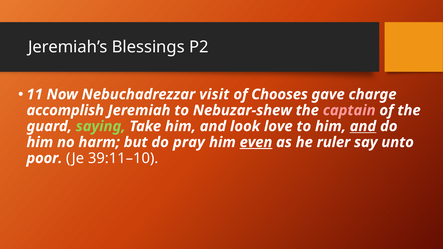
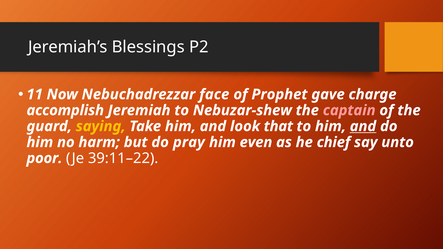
visit: visit -> face (214, 94)
Chooses: Chooses -> Prophet (279, 94)
saying colour: light green -> yellow (101, 126)
love: love -> that (278, 126)
even underline: present -> none (256, 142)
ruler: ruler -> chief (334, 142)
39:11–10: 39:11–10 -> 39:11–22 (123, 158)
